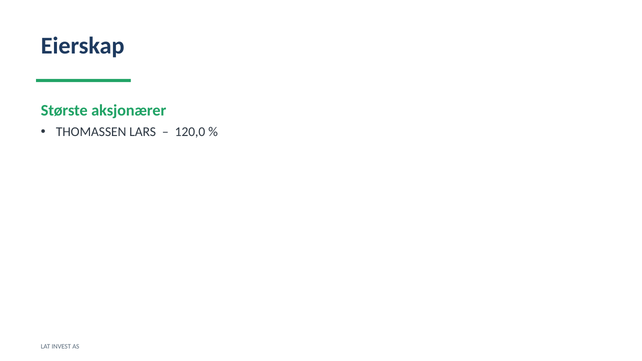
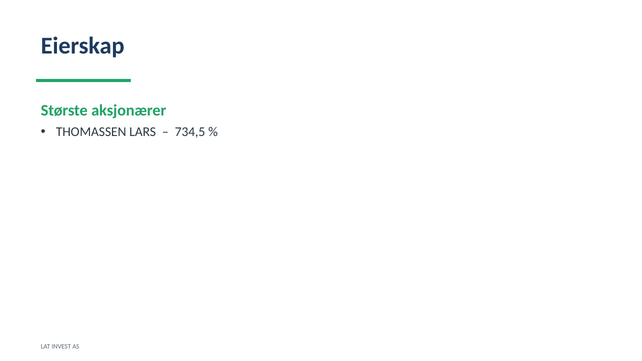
120,0: 120,0 -> 734,5 (190, 132)
